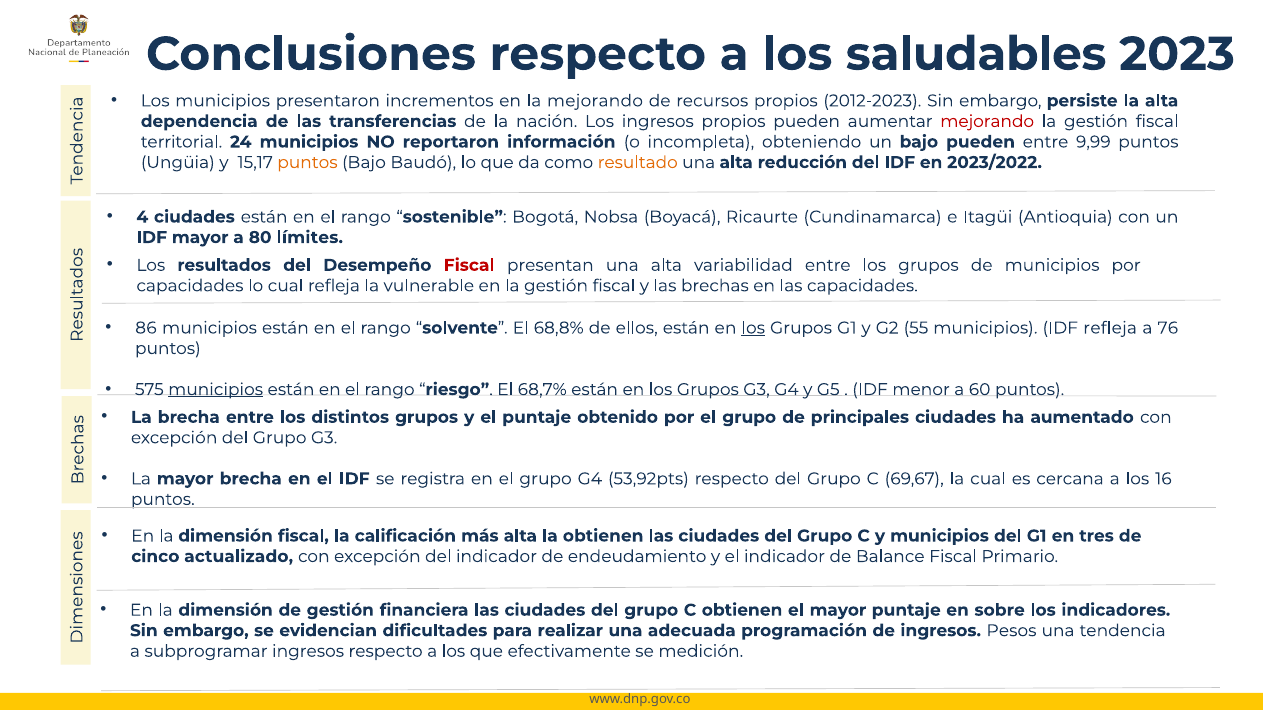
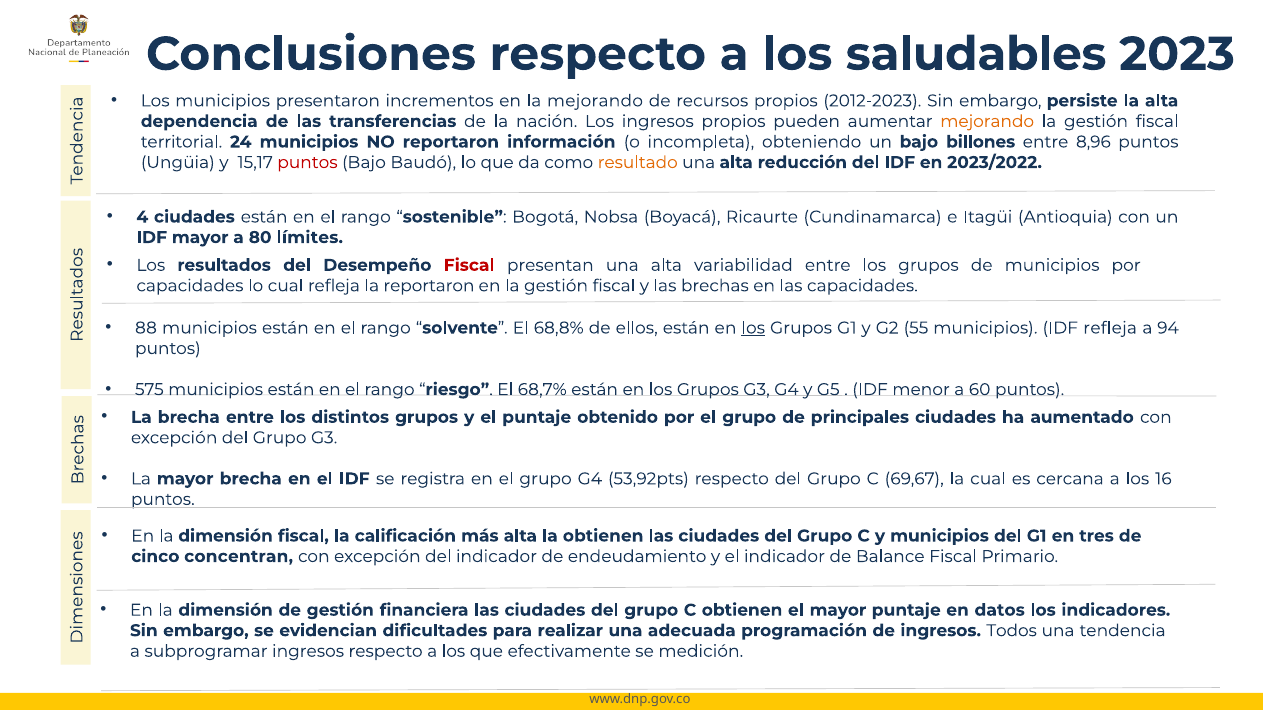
mejorando colour: red -> orange (987, 121)
bajo pueden: pueden -> billones (981, 142)
9,99: 9,99 -> 8,96 (1093, 142)
puntos colour: orange -> red (307, 163)
la vulnerable: vulnerable -> reportaron (429, 286)
86: 86 -> 88 (146, 328)
76: 76 -> 94 (1168, 328)
municipios underline: present -> none (216, 390)
actualizado: actualizado -> concentran (239, 557)
sobre: sobre -> datos (1000, 610)
Pesos: Pesos -> Todos (1012, 631)
